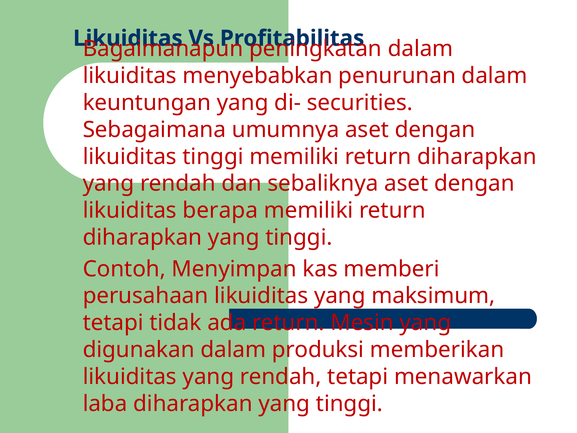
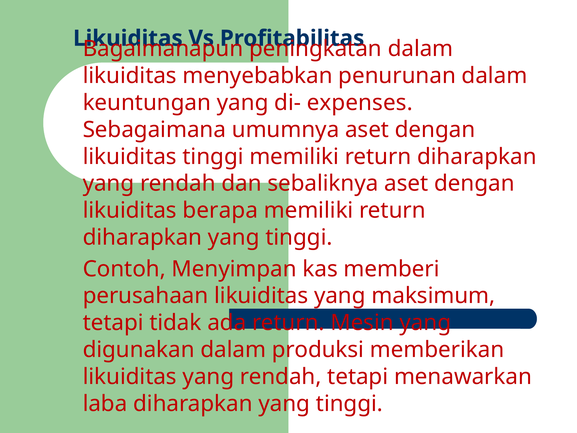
securities: securities -> expenses (360, 103)
